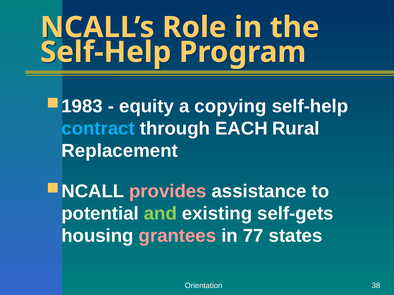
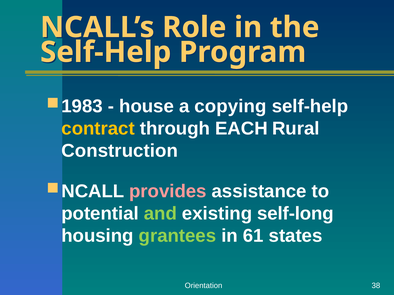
equity: equity -> house (147, 106)
contract colour: light blue -> yellow (98, 129)
Replacement: Replacement -> Construction (120, 151)
self-gets: self-gets -> self-long (295, 214)
grantees colour: pink -> light green (177, 236)
77: 77 -> 61 (253, 236)
